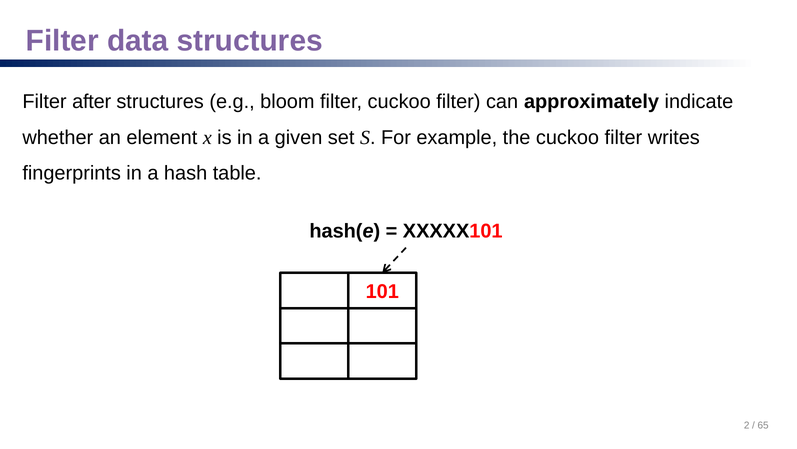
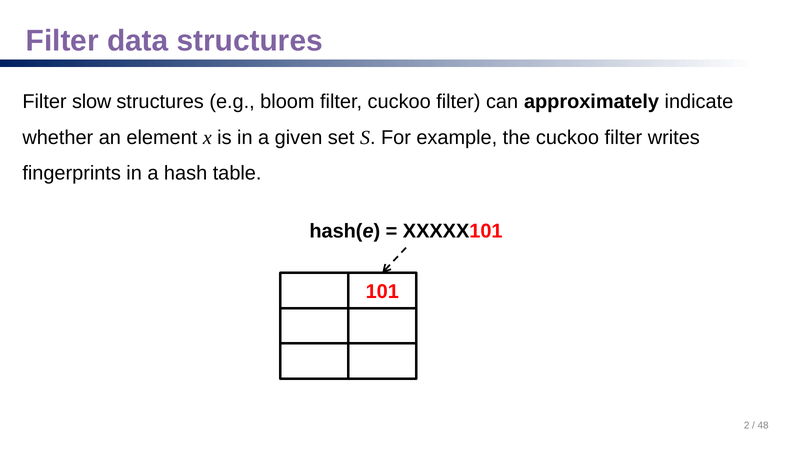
after: after -> slow (92, 101)
65: 65 -> 48 (763, 425)
